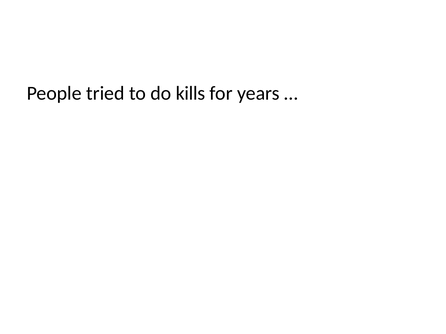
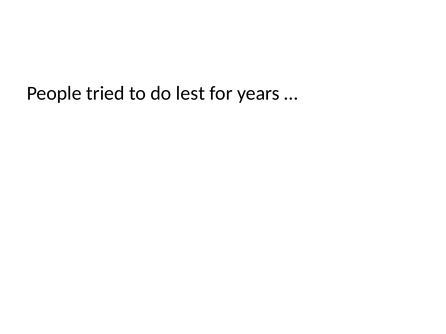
kills: kills -> lest (190, 94)
